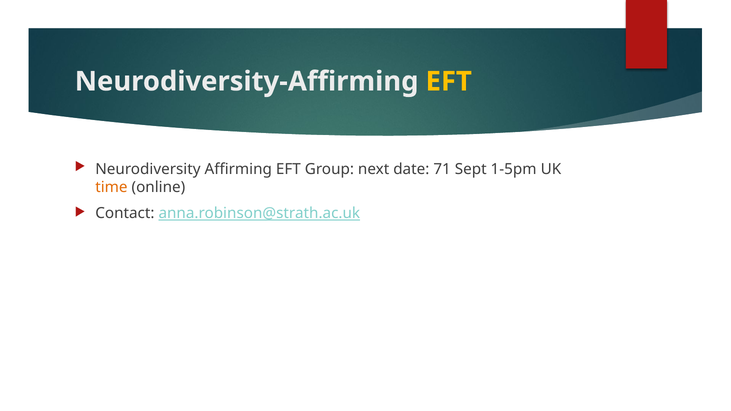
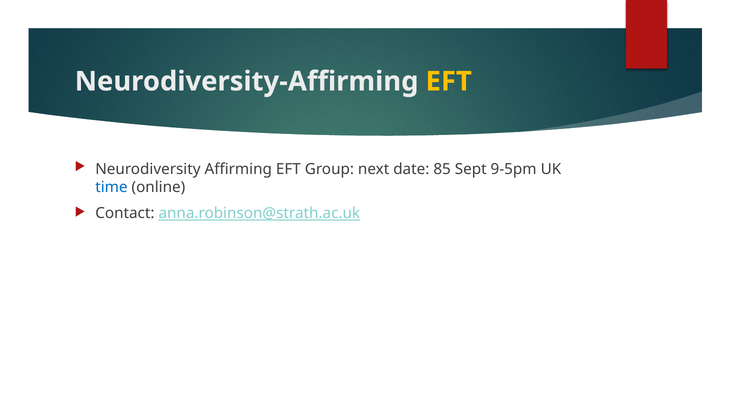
71: 71 -> 85 (442, 169)
1-5pm: 1-5pm -> 9-5pm (514, 169)
time colour: orange -> blue (111, 187)
